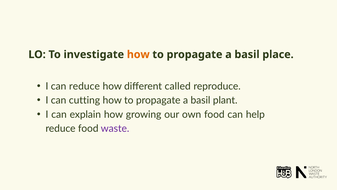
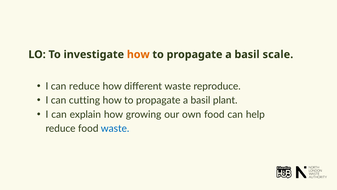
place: place -> scale (278, 54)
different called: called -> waste (178, 86)
waste colour: purple -> blue (115, 128)
